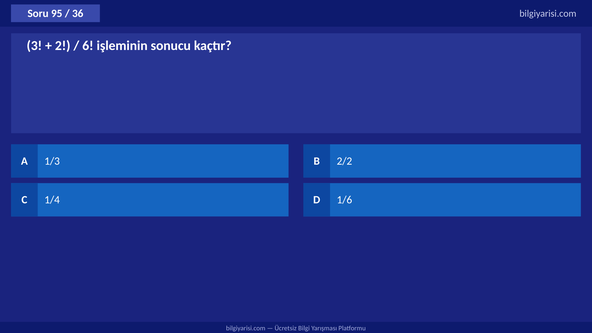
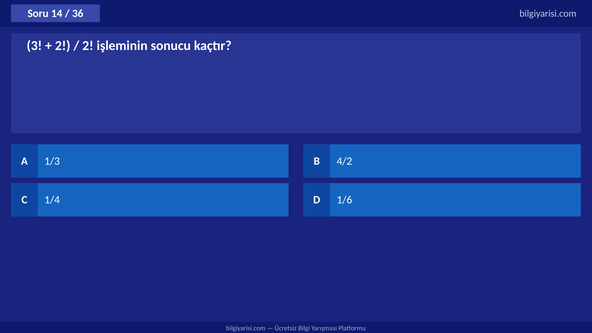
95: 95 -> 14 (57, 14)
6: 6 -> 2 (88, 46)
2/2: 2/2 -> 4/2 (344, 161)
